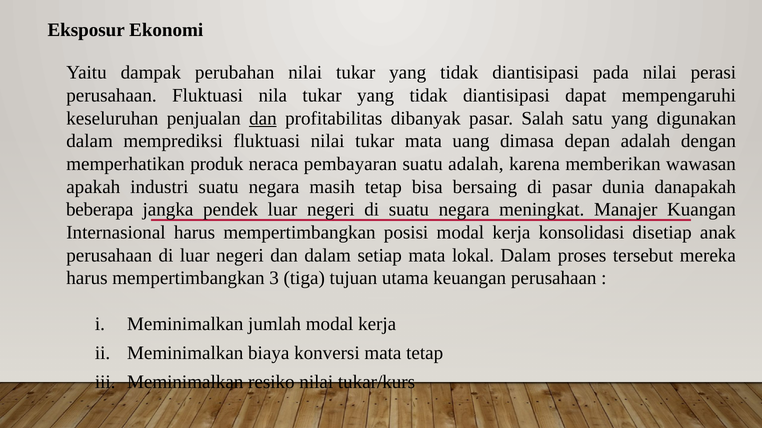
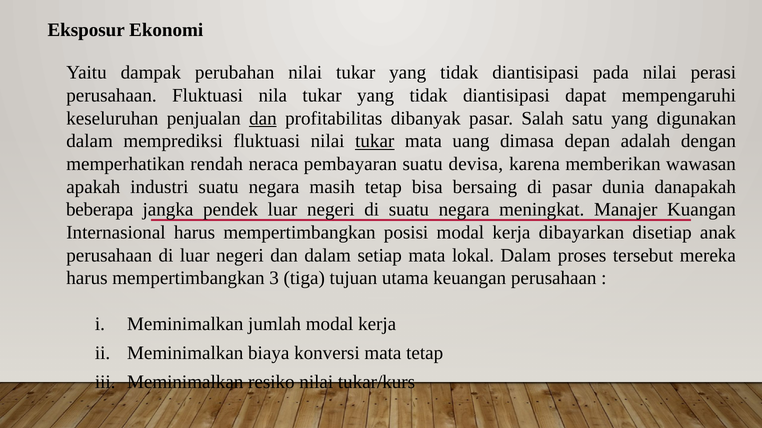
tukar underline: none -> present (375, 141)
produk: produk -> rendah (217, 164)
suatu adalah: adalah -> devisa (476, 164)
konsolidasi: konsolidasi -> dibayarkan (581, 233)
